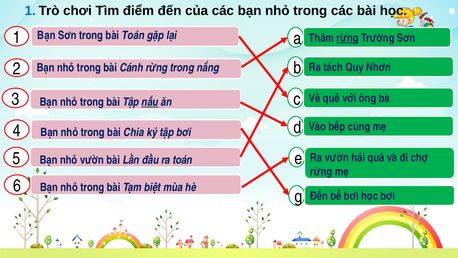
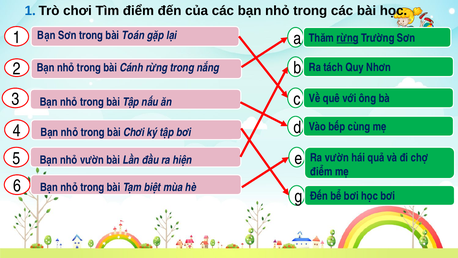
nấu underline: present -> none (150, 102)
bài Chia: Chia -> Chơi (134, 132)
ra toán: toán -> hiện (182, 160)
rừng: rừng -> điểm (321, 171)
